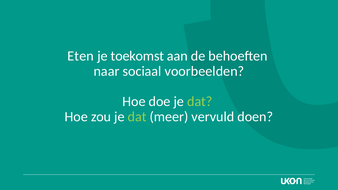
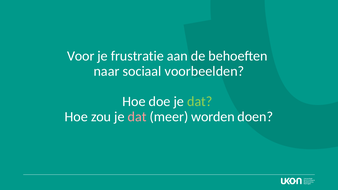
Eten: Eten -> Voor (81, 56)
toekomst: toekomst -> frustratie (137, 56)
dat colour: light green -> pink (137, 117)
vervuld: vervuld -> worden (213, 117)
